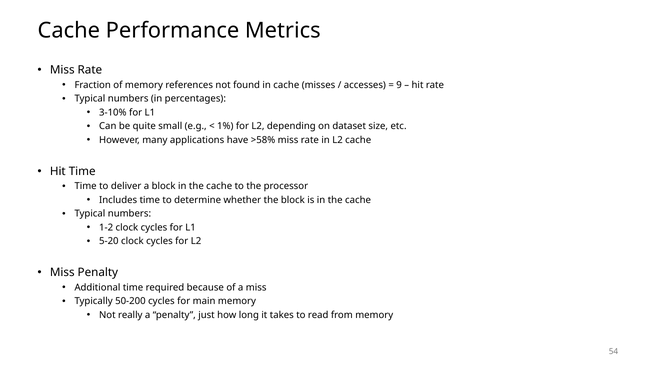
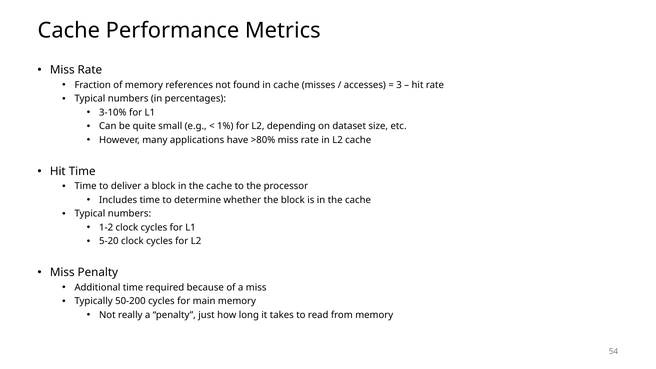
9: 9 -> 3 (399, 85)
>58%: >58% -> >80% (263, 140)
